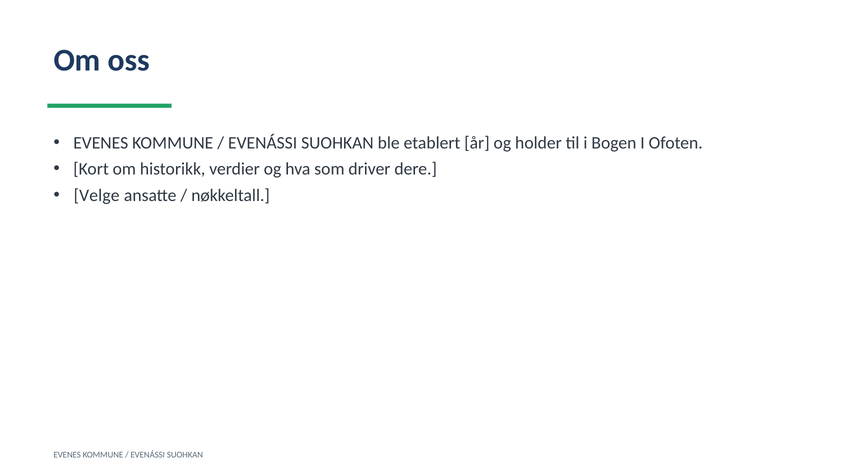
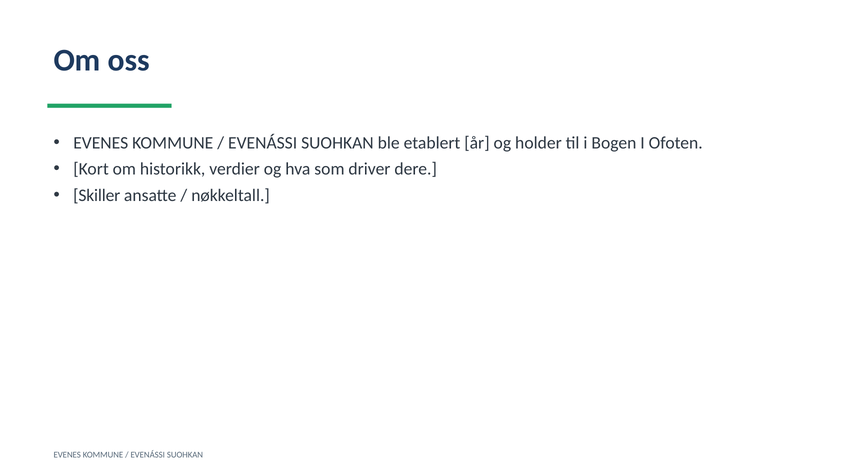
Velge: Velge -> Skiller (97, 195)
